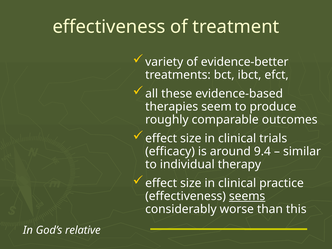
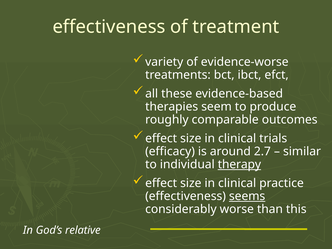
evidence-better: evidence-better -> evidence-worse (245, 62)
9.4: 9.4 -> 2.7 (262, 151)
therapy underline: none -> present (239, 164)
